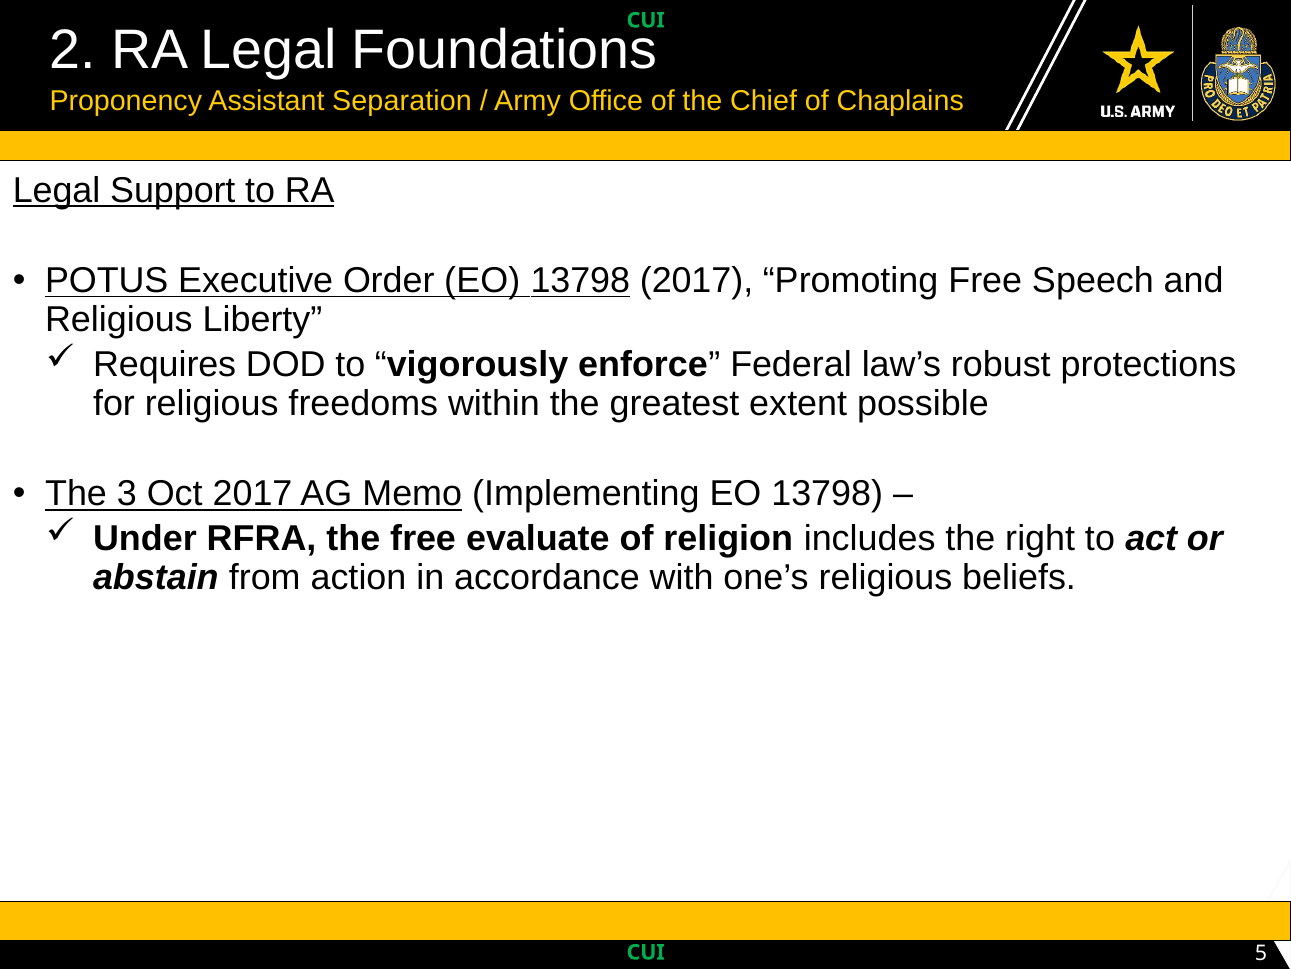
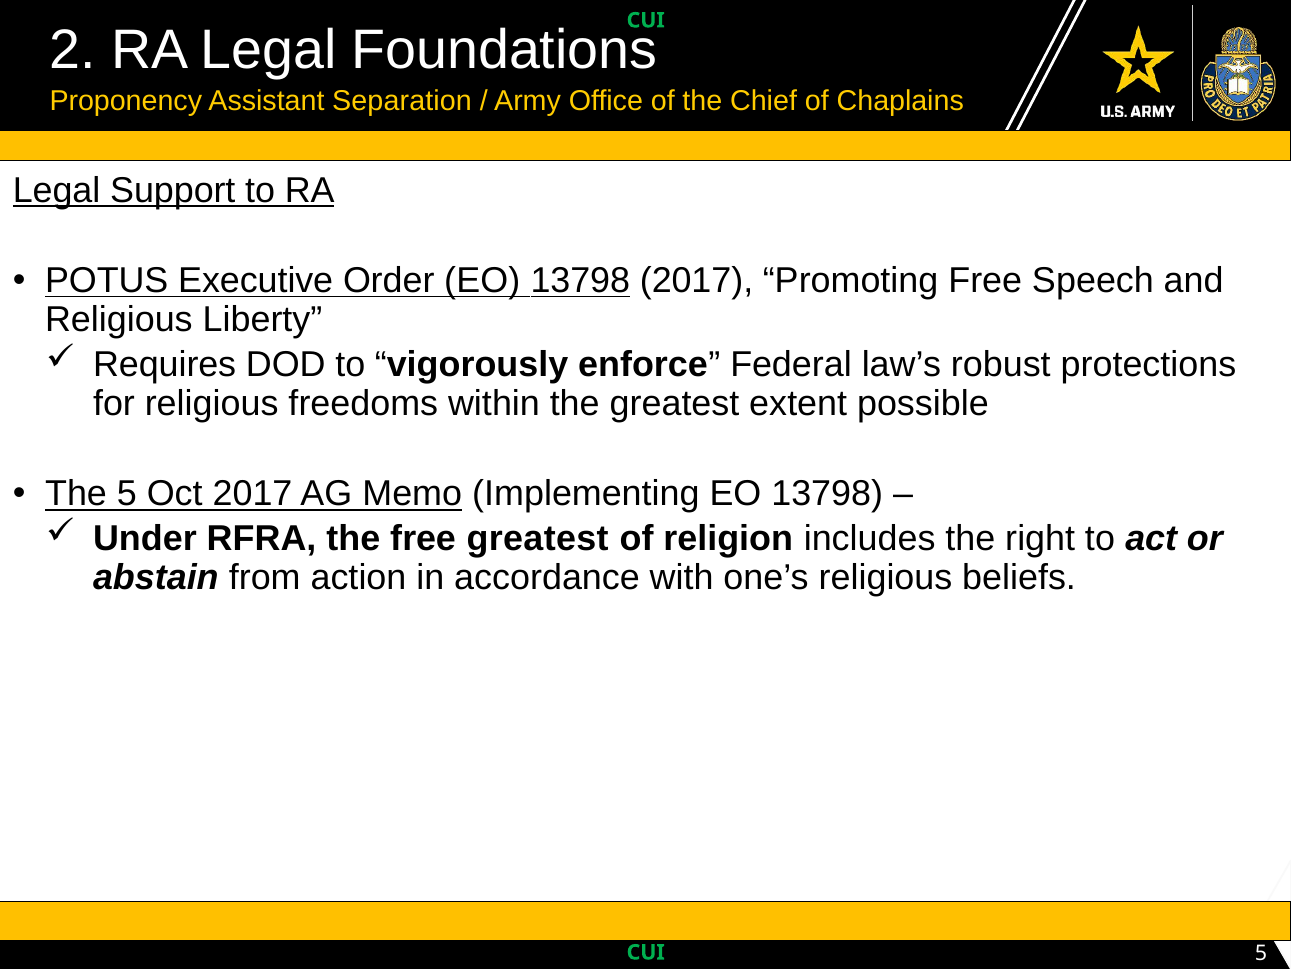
The 3: 3 -> 5 (127, 493)
free evaluate: evaluate -> greatest (538, 539)
